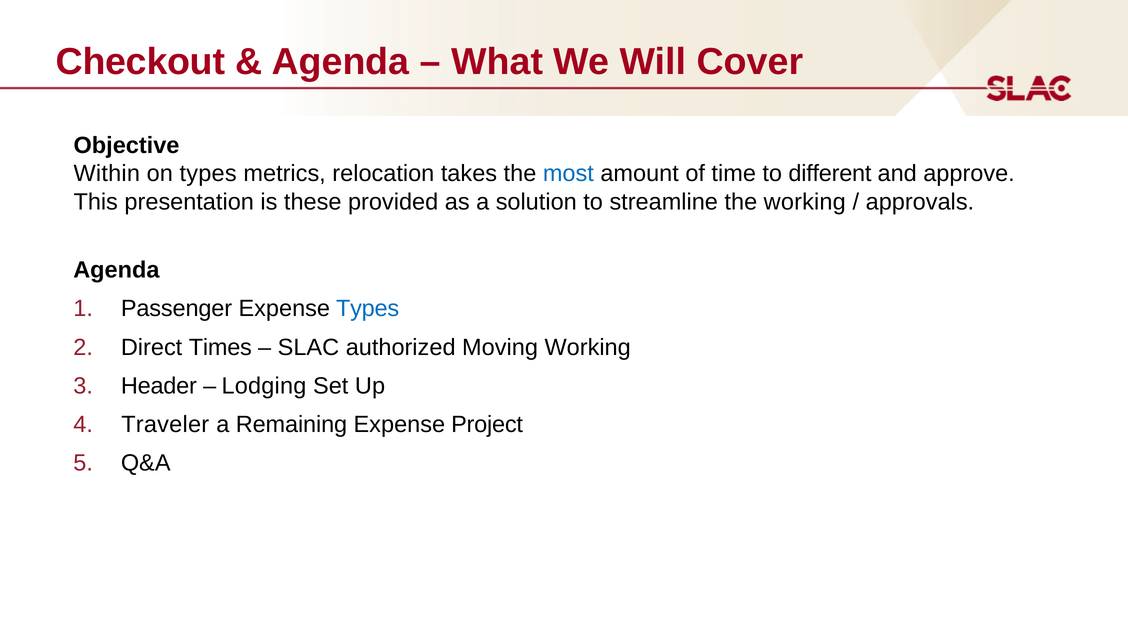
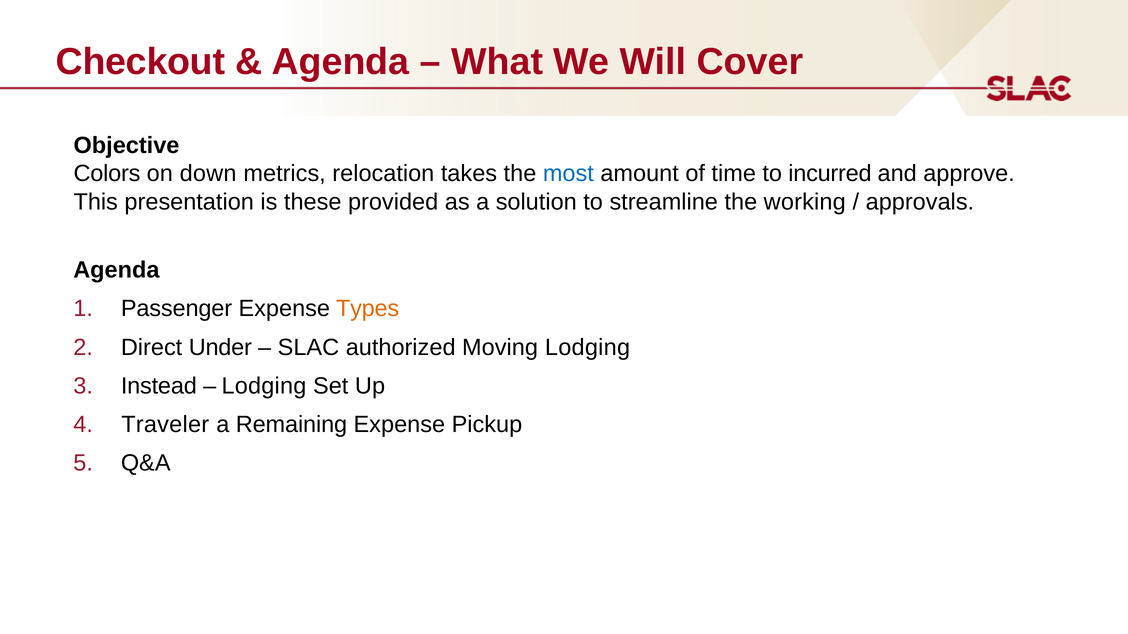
Within: Within -> Colors (107, 174)
on types: types -> down (208, 174)
different: different -> incurred (830, 174)
Types colour: blue -> orange (368, 309)
Times: Times -> Under (220, 348)
Moving Working: Working -> Lodging (588, 348)
Header: Header -> Instead (159, 386)
Project: Project -> Pickup (487, 425)
